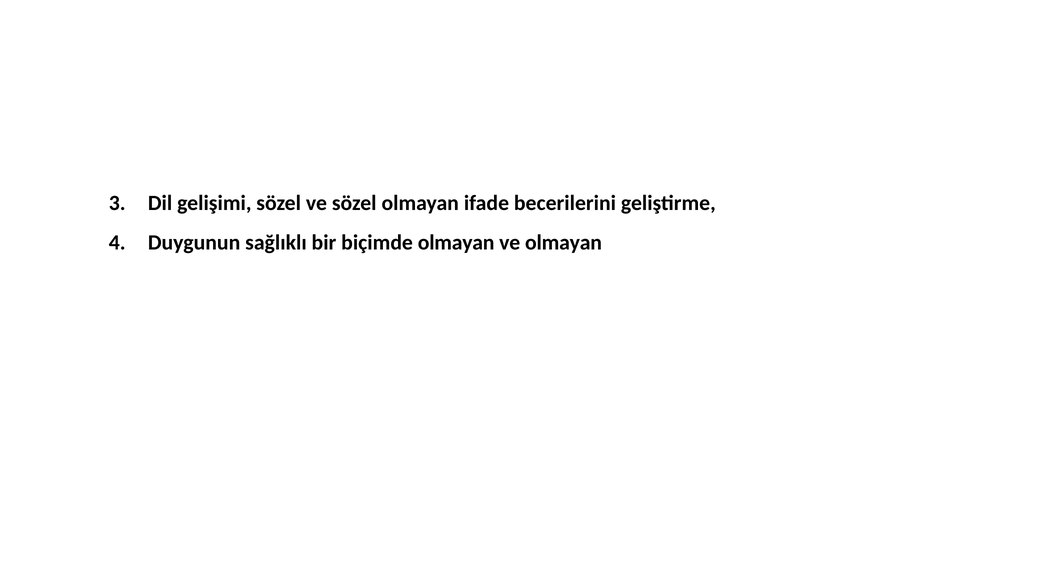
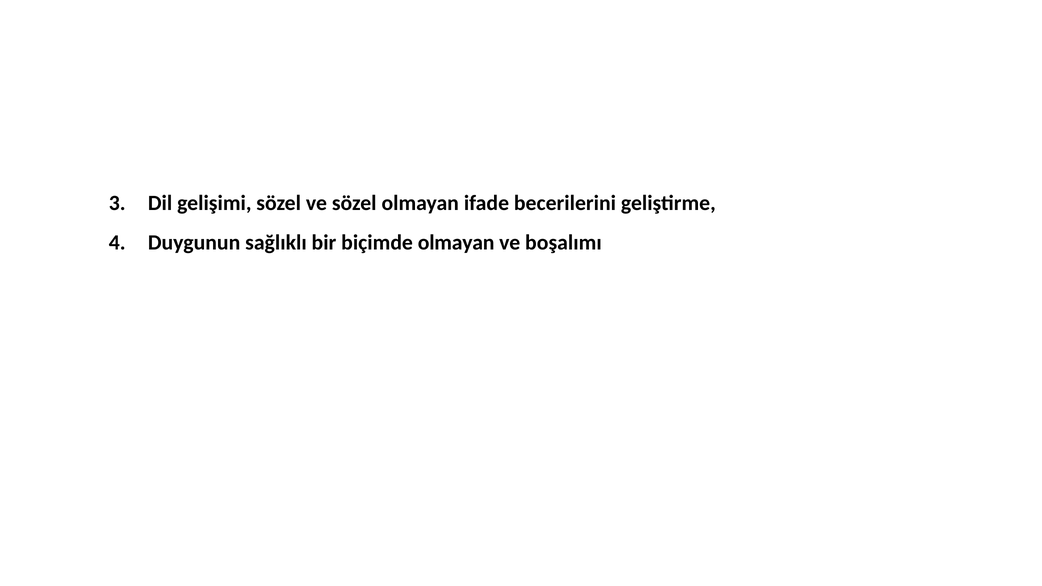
ve olmayan: olmayan -> boşalımı (563, 242)
